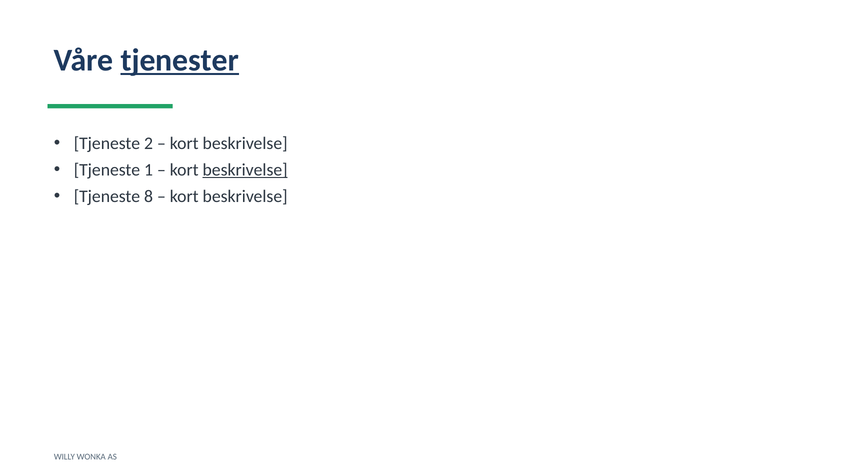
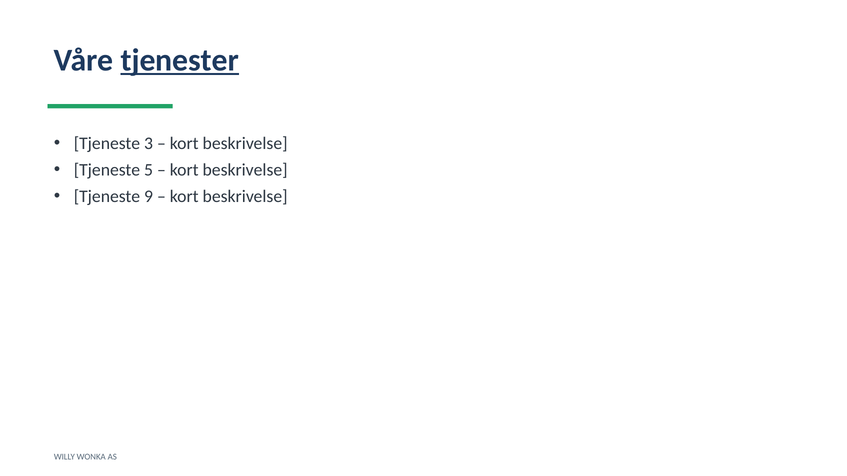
2: 2 -> 3 (148, 143)
1: 1 -> 5 (148, 170)
beskrivelse underline: present -> none (245, 170)
8: 8 -> 9 (148, 196)
